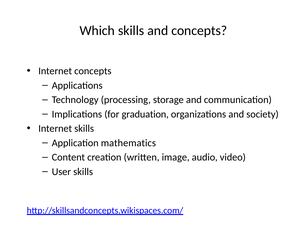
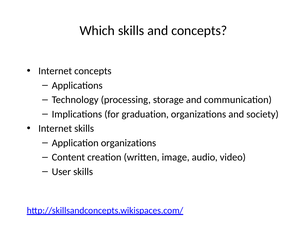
Application mathematics: mathematics -> organizations (129, 142)
